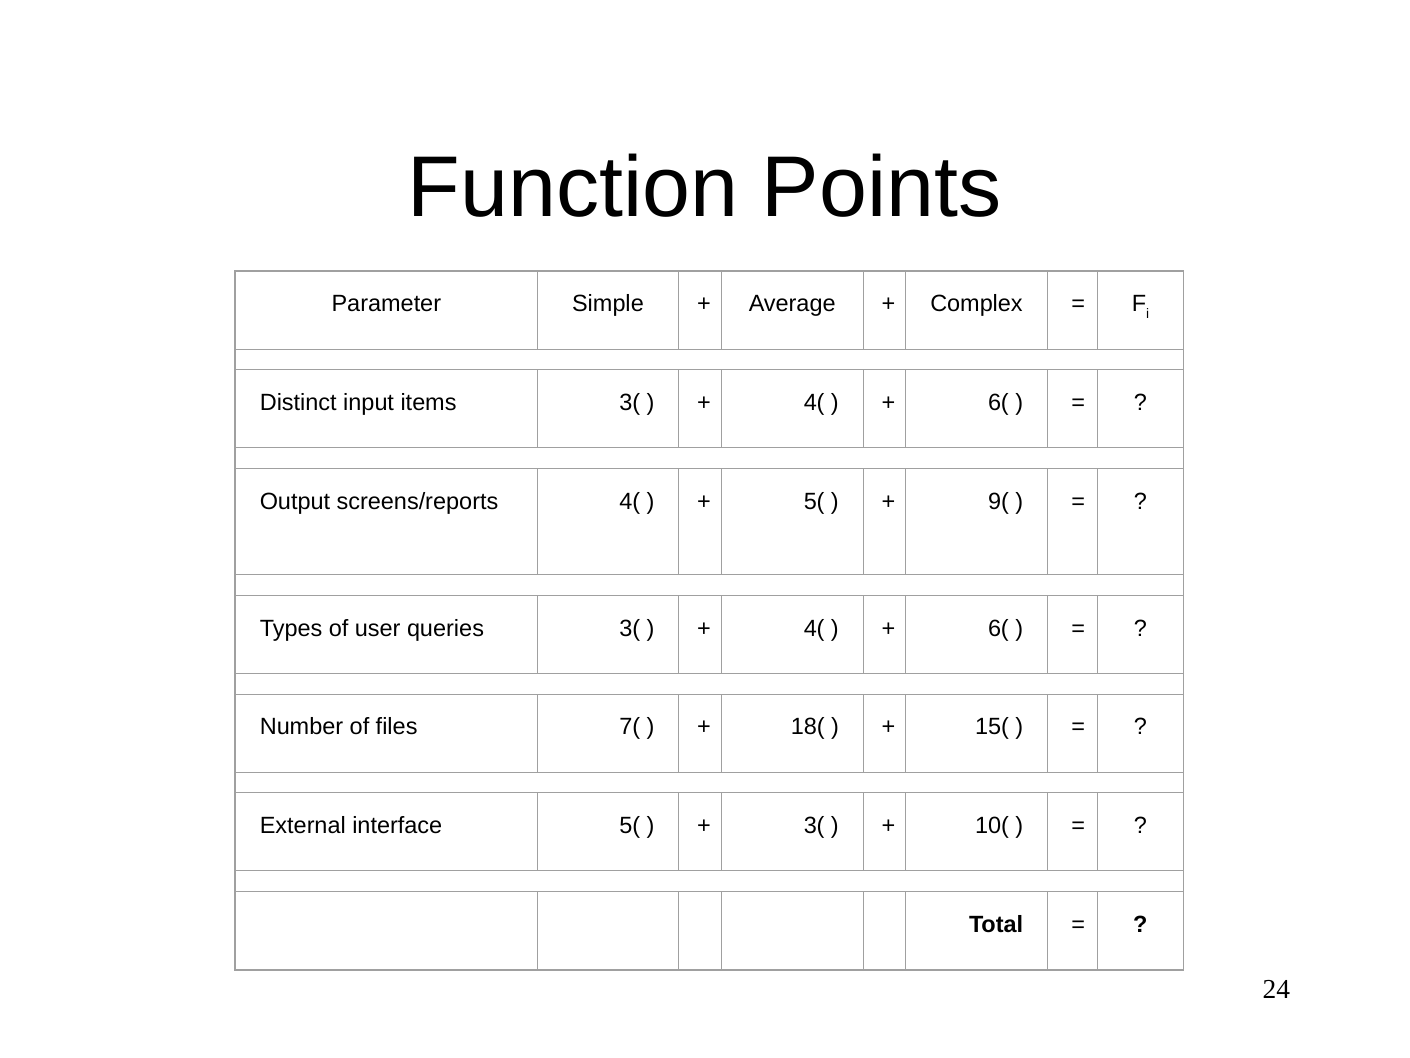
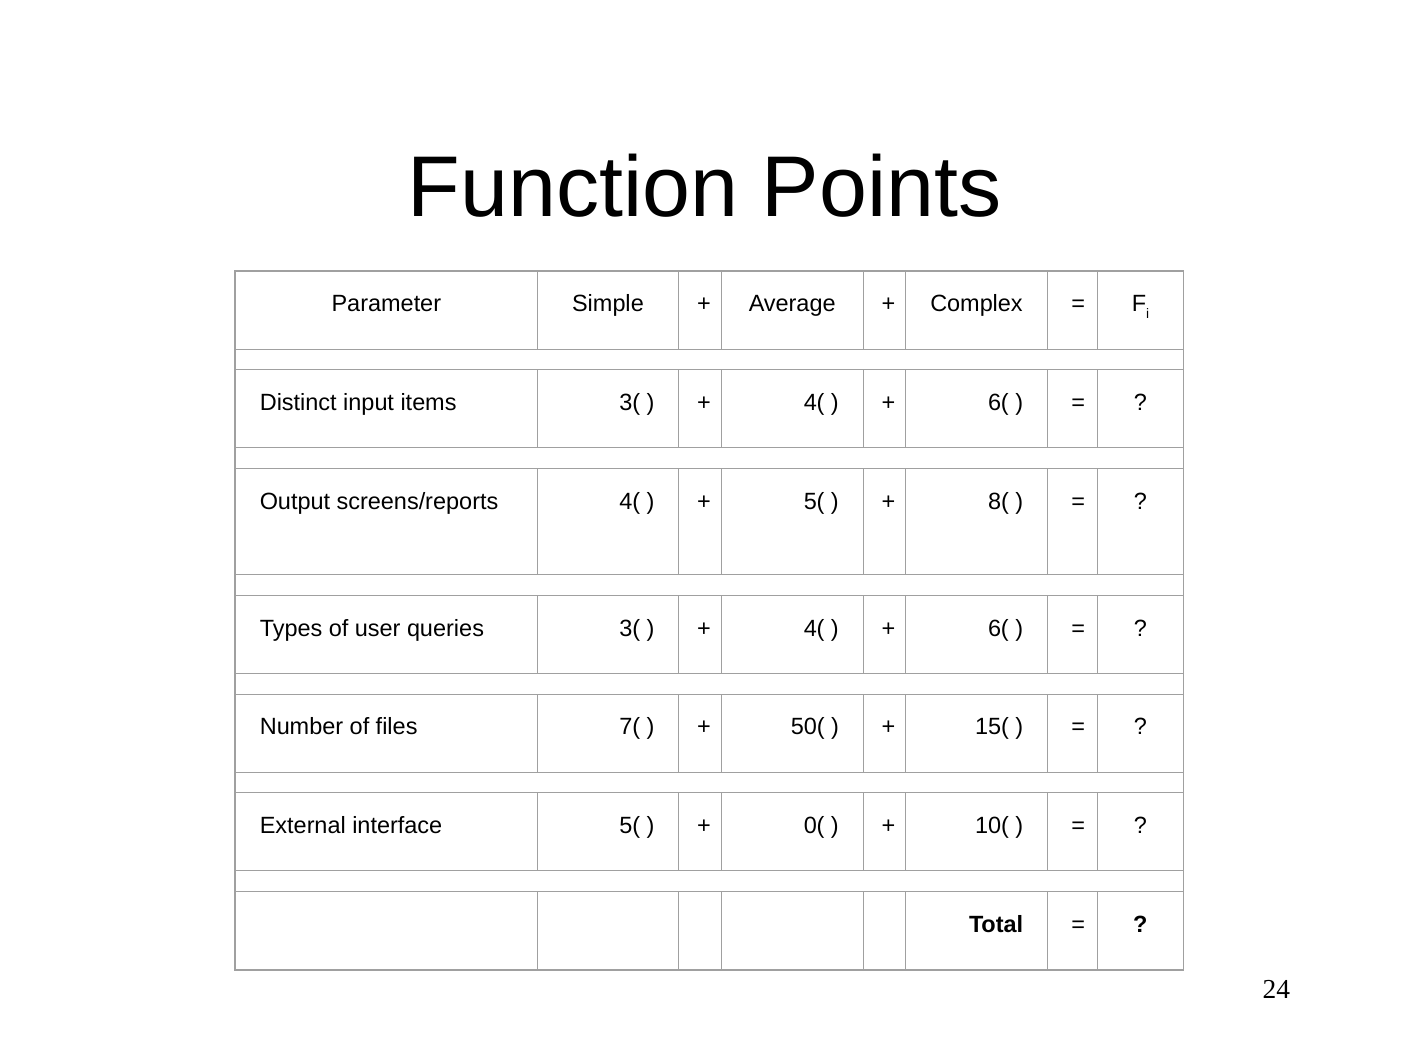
9(: 9( -> 8( (998, 501)
18(: 18( -> 50( (808, 727)
3(: 3( -> 0( (814, 825)
